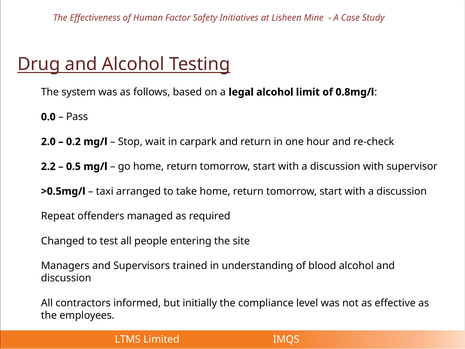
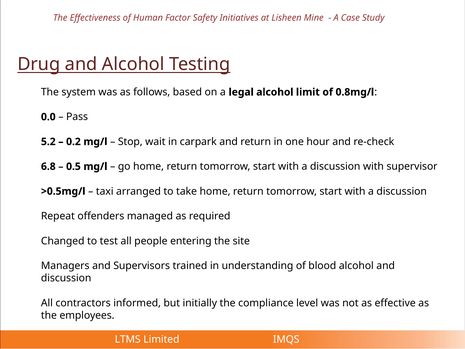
2.0: 2.0 -> 5.2 (48, 142)
2.2: 2.2 -> 6.8 (48, 166)
